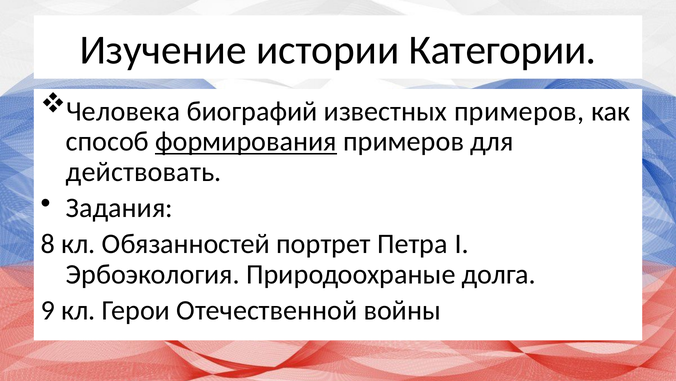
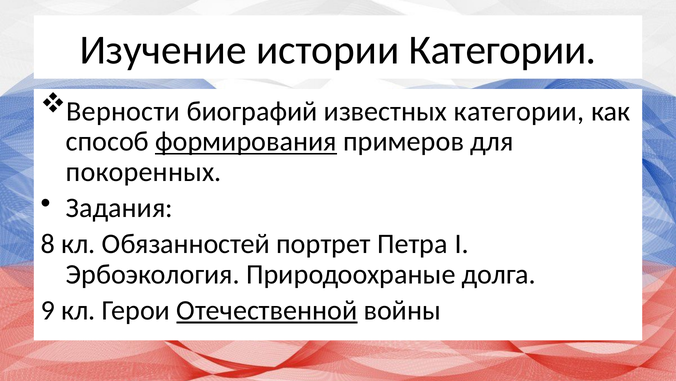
Человека: Человека -> Верности (123, 111)
известных примеров: примеров -> категории (519, 111)
действовать: действовать -> покоренных (144, 172)
Отечественной underline: none -> present (267, 310)
